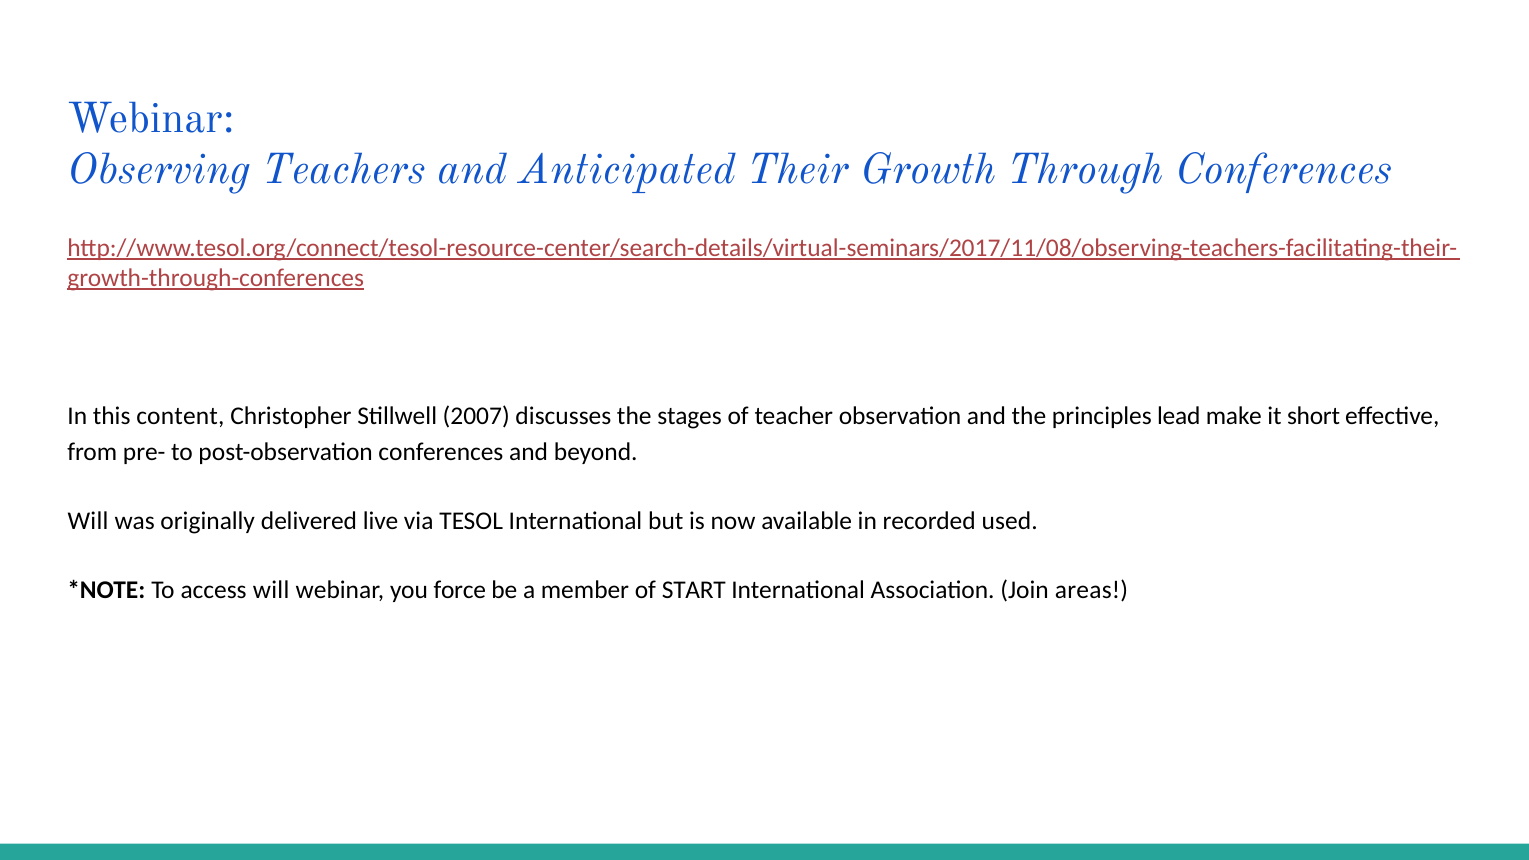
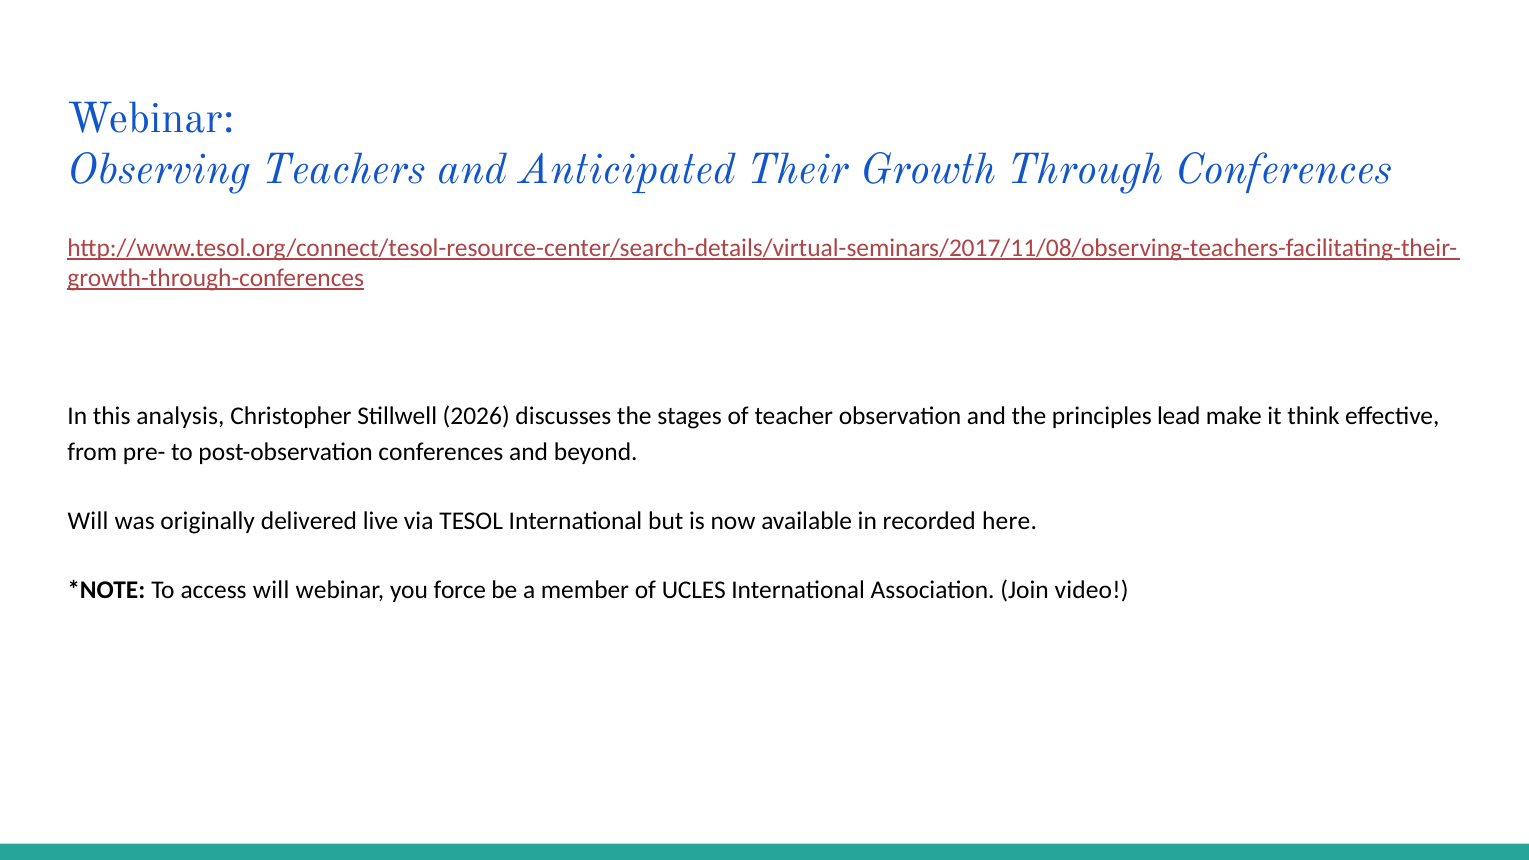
content: content -> analysis (180, 417)
2007: 2007 -> 2026 (476, 417)
short: short -> think (1313, 417)
used: used -> here (1010, 521)
START: START -> UCLES (694, 590)
areas: areas -> video (1092, 590)
